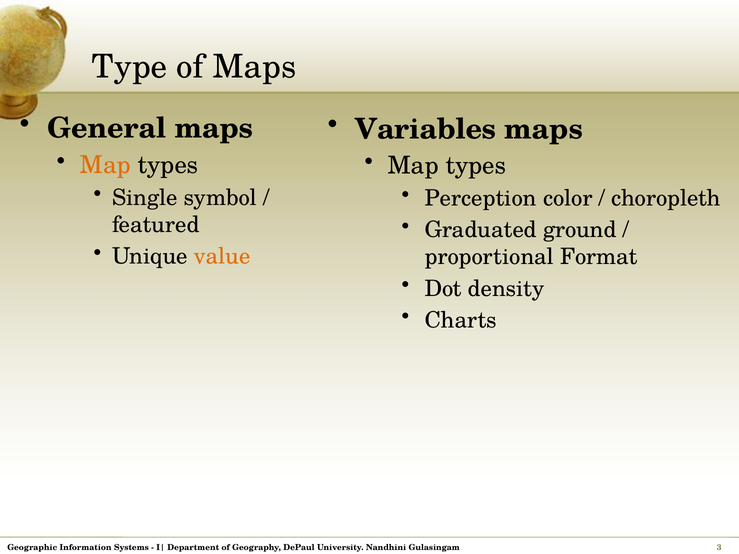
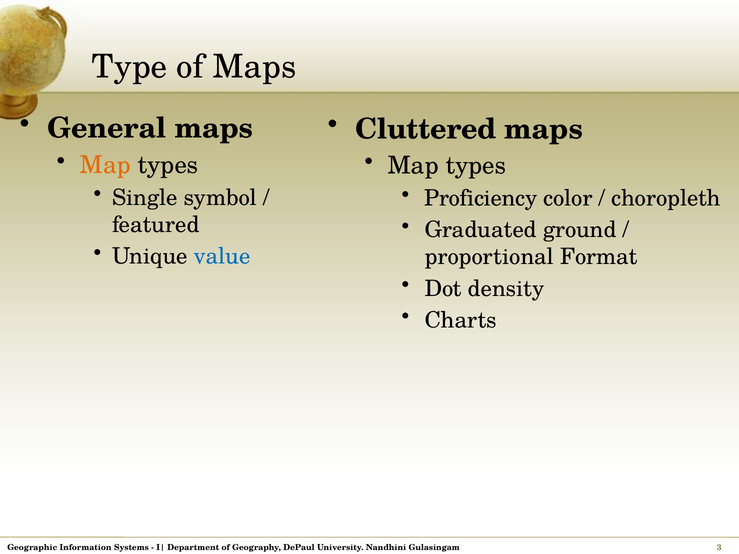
Variables: Variables -> Cluttered (426, 129)
Perception: Perception -> Proficiency (481, 198)
value colour: orange -> blue (222, 256)
